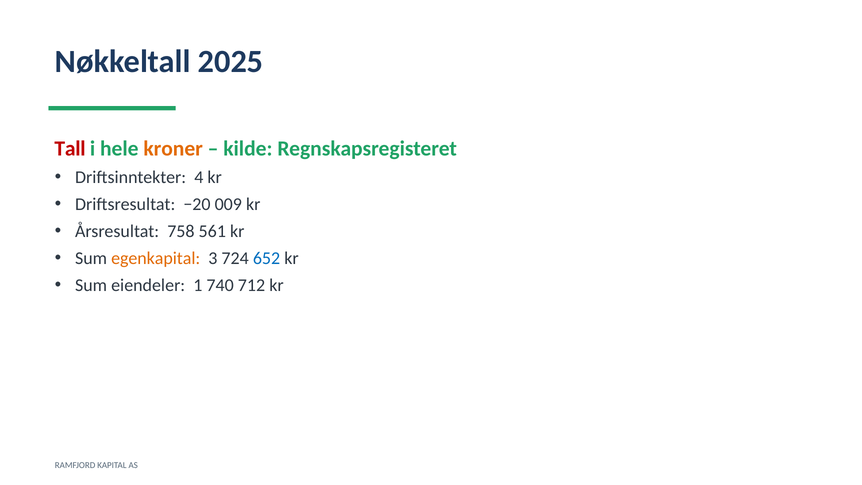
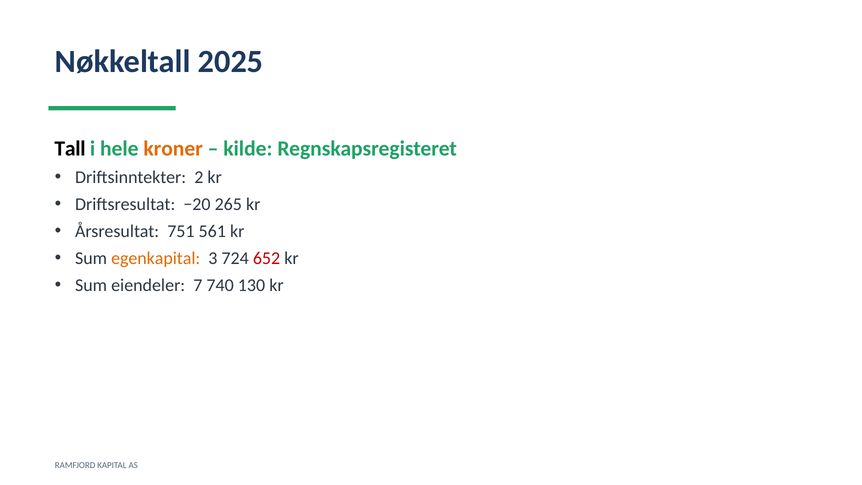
Tall colour: red -> black (70, 148)
4: 4 -> 2 (199, 177)
009: 009 -> 265 (228, 204)
758: 758 -> 751 (181, 231)
652 colour: blue -> red (267, 258)
1: 1 -> 7 (198, 285)
712: 712 -> 130 (251, 285)
